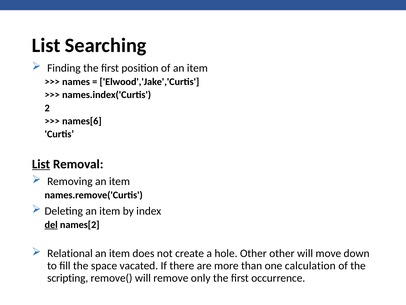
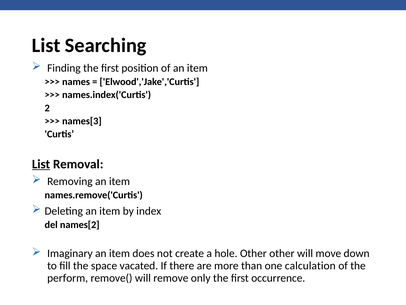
names[6: names[6 -> names[3 (82, 121)
del underline: present -> none (51, 224)
Relational: Relational -> Imaginary (70, 253)
scripting: scripting -> perform (68, 278)
